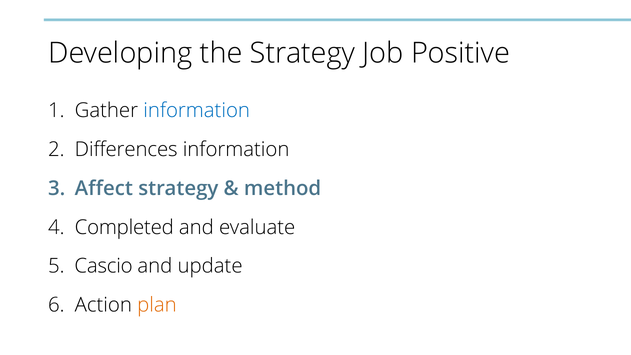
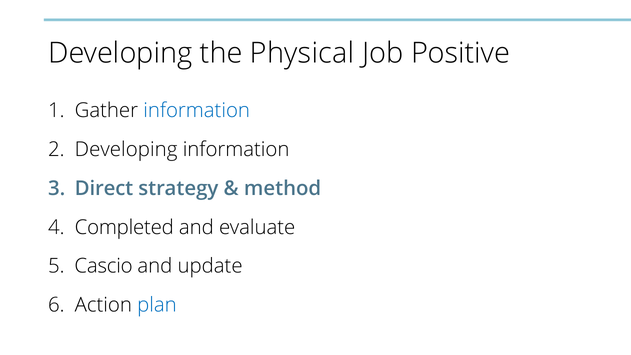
the Strategy: Strategy -> Physical (302, 53)
Differences: Differences -> Developing (126, 149)
Affect: Affect -> Direct (104, 188)
plan colour: orange -> blue (157, 305)
